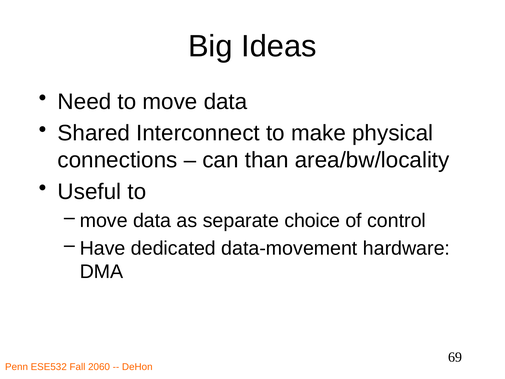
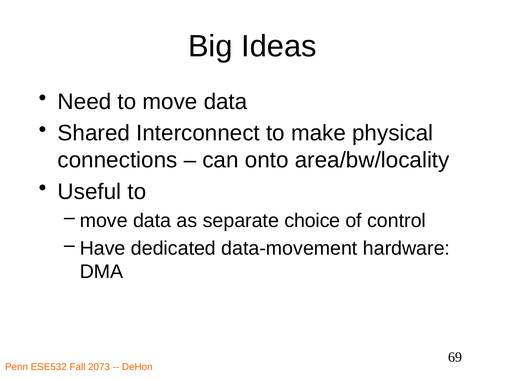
than: than -> onto (267, 160)
2060: 2060 -> 2073 (99, 367)
